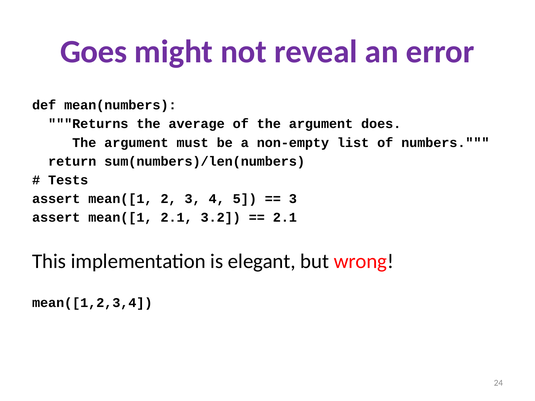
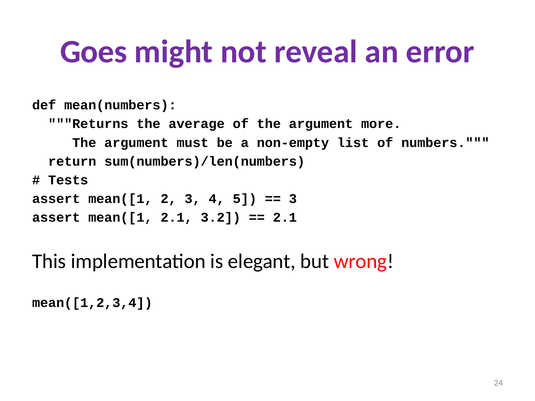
does: does -> more (381, 124)
